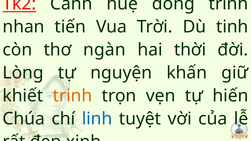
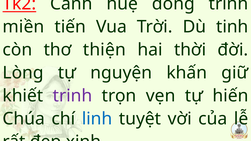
nhan: nhan -> miền (23, 27)
ngàn: ngàn -> thiện (104, 50)
trinh colour: orange -> purple (72, 96)
